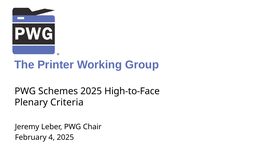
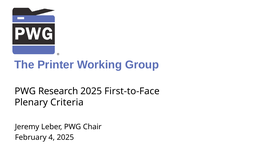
Schemes: Schemes -> Research (58, 91)
High-to-Face: High-to-Face -> First-to-Face (132, 91)
